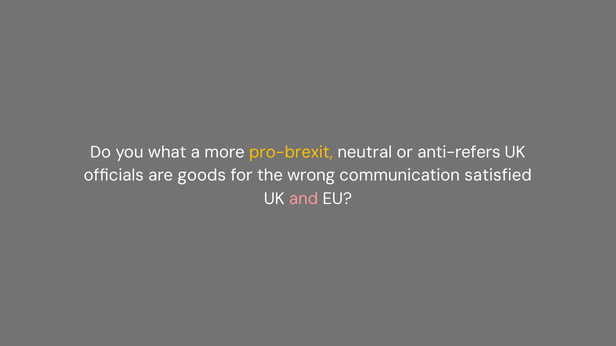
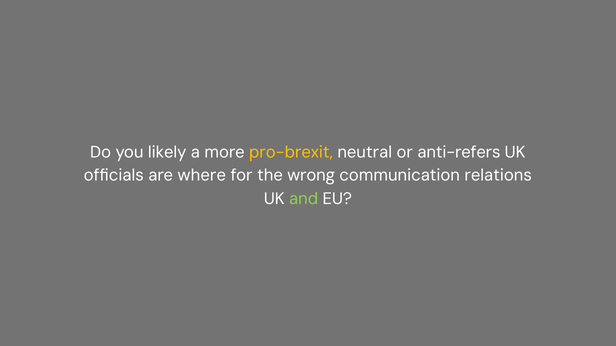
what: what -> likely (167, 152)
goods: goods -> where (202, 176)
satisfied: satisfied -> relations (498, 176)
and colour: pink -> light green (304, 199)
